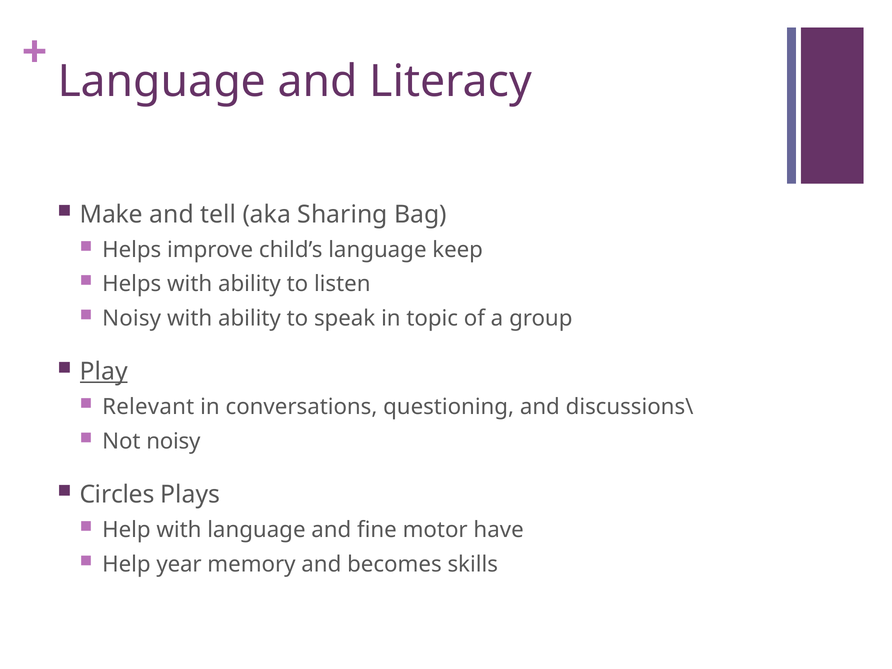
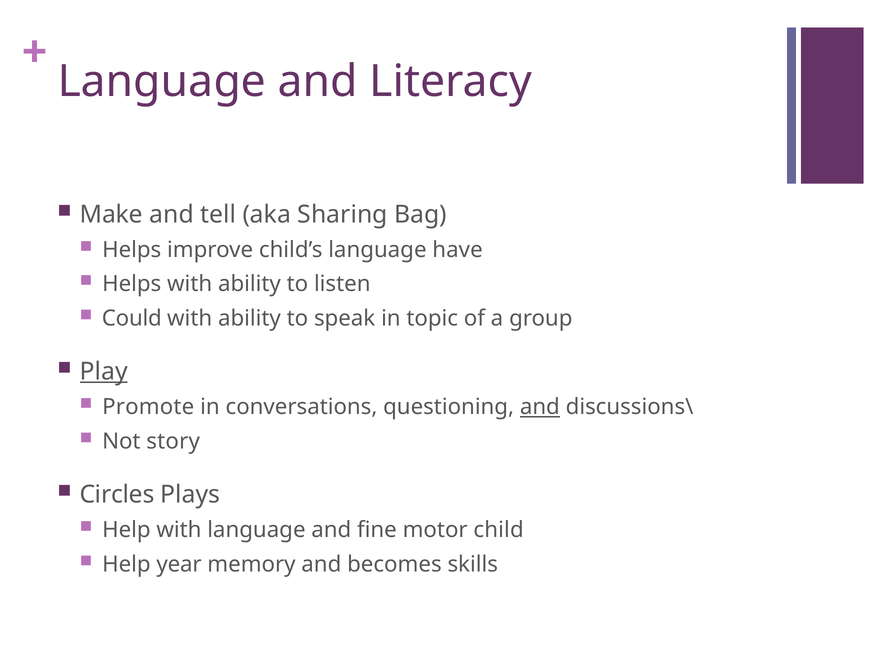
keep: keep -> have (458, 250)
Noisy: Noisy -> Could (132, 318)
Relevant: Relevant -> Promote (148, 407)
and underline: none -> present (540, 407)
Not noisy: noisy -> story (173, 441)
have: have -> child (499, 530)
